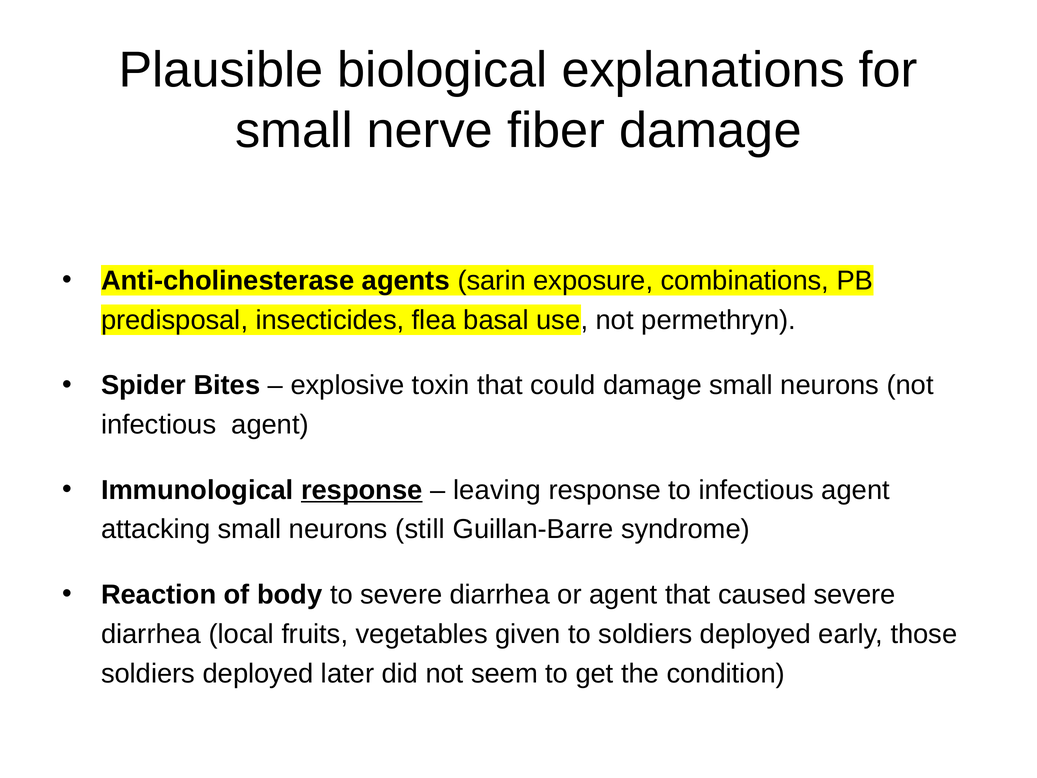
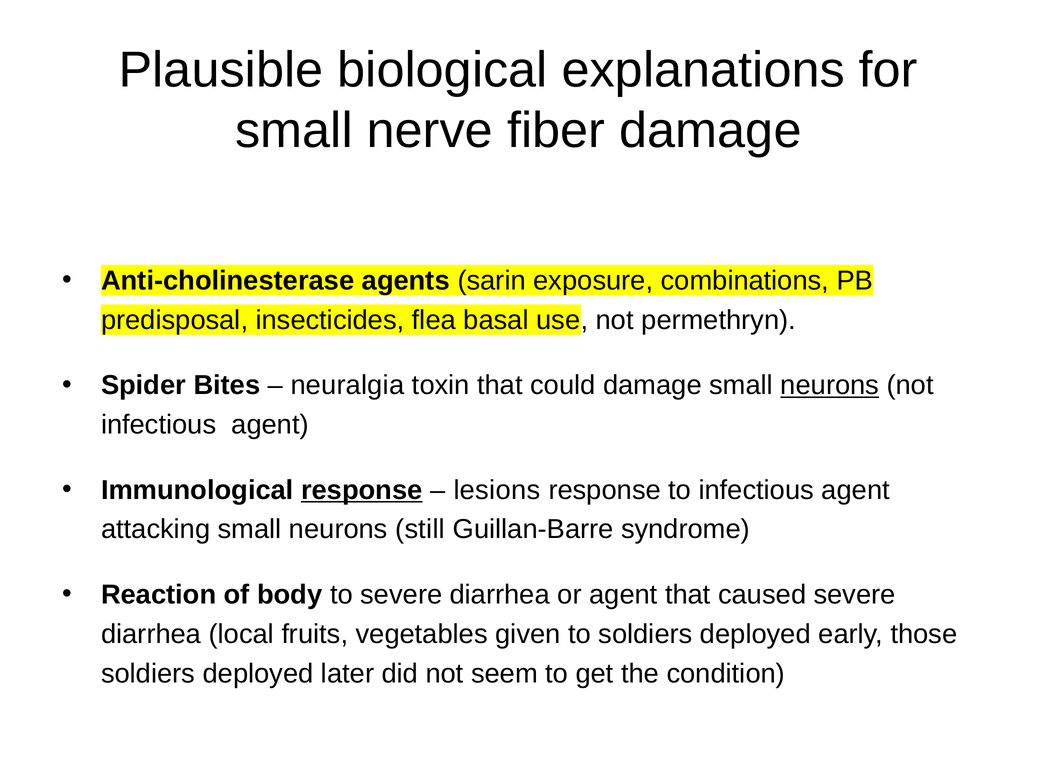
explosive: explosive -> neuralgia (347, 385)
neurons underline: none -> present (830, 385)
leaving: leaving -> lesions (497, 490)
